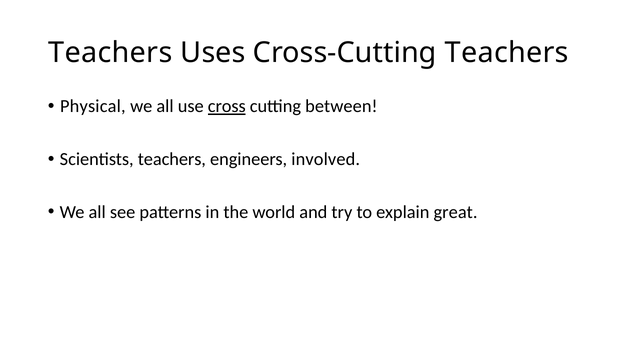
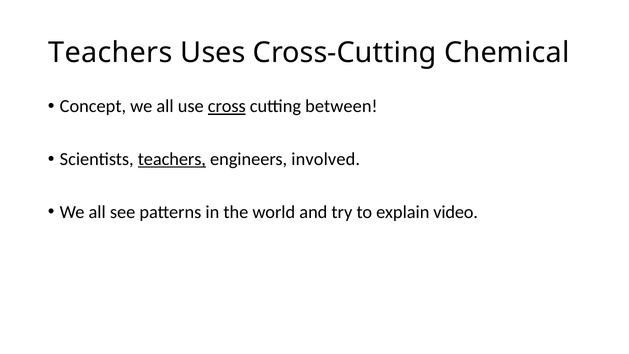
Cross-Cutting Teachers: Teachers -> Chemical (507, 53)
Physical: Physical -> Concept (93, 106)
teachers underline: none -> present (172, 159)
great: great -> video (456, 212)
